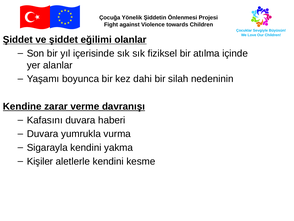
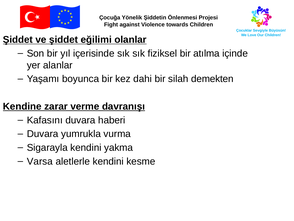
nedeninin: nedeninin -> demekten (212, 79)
Kişiler: Kişiler -> Varsa (40, 161)
